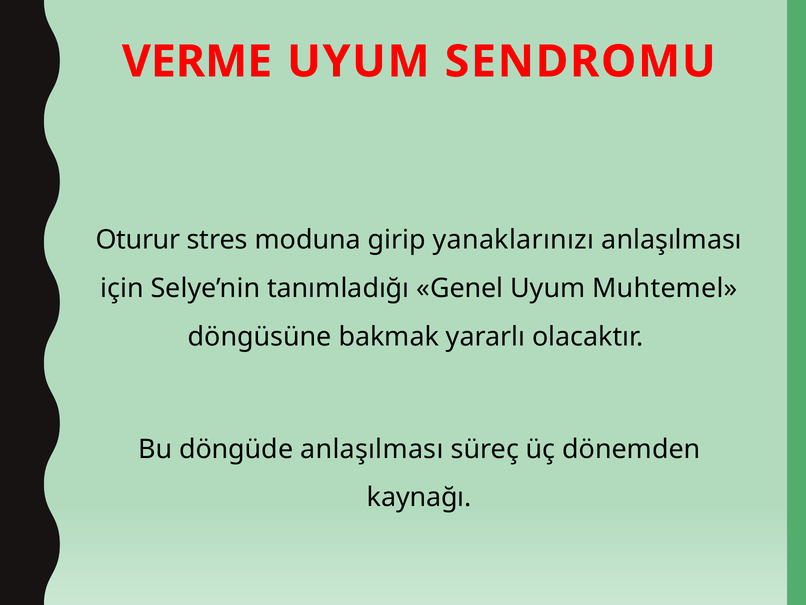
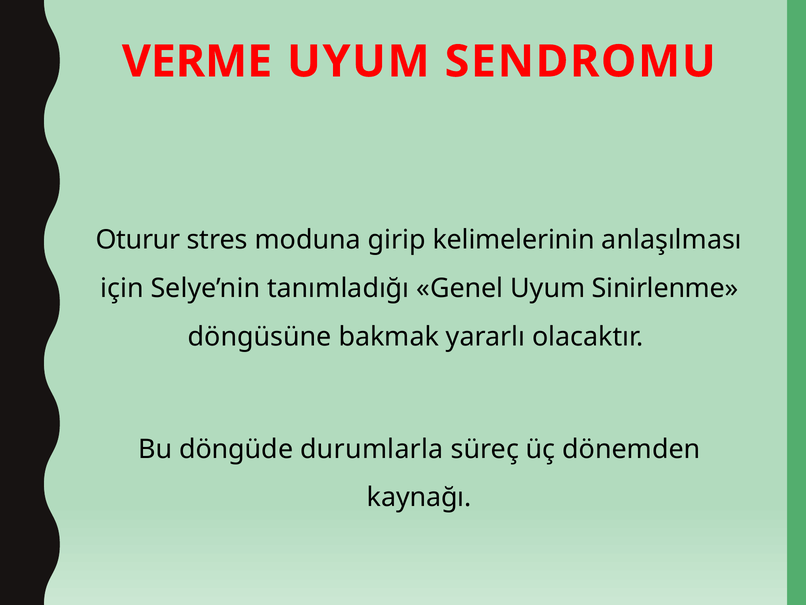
yanaklarınızı: yanaklarınızı -> kelimelerinin (514, 240)
Muhtemel: Muhtemel -> Sinirlenme (665, 288)
döngüde anlaşılması: anlaşılması -> durumlarla (372, 449)
